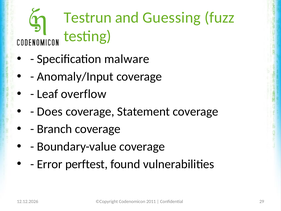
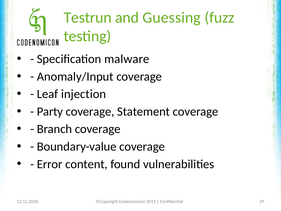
overflow: overflow -> injection (84, 94)
Does: Does -> Party (50, 111)
perftest: perftest -> content (86, 164)
